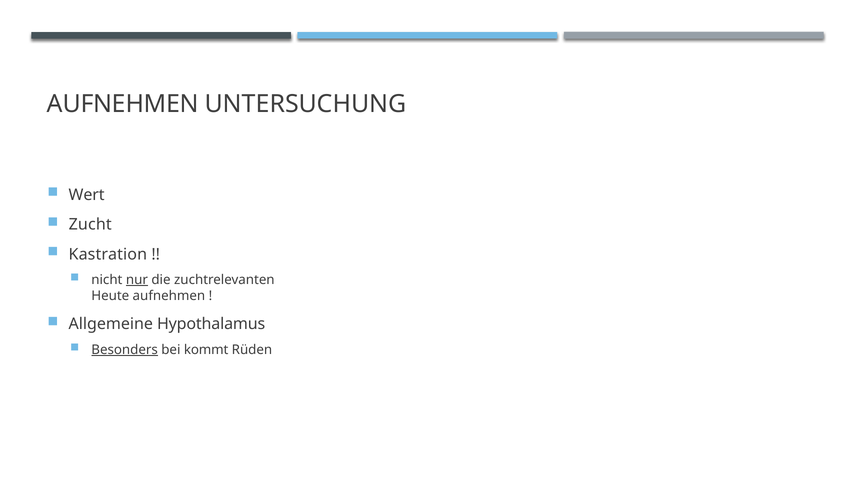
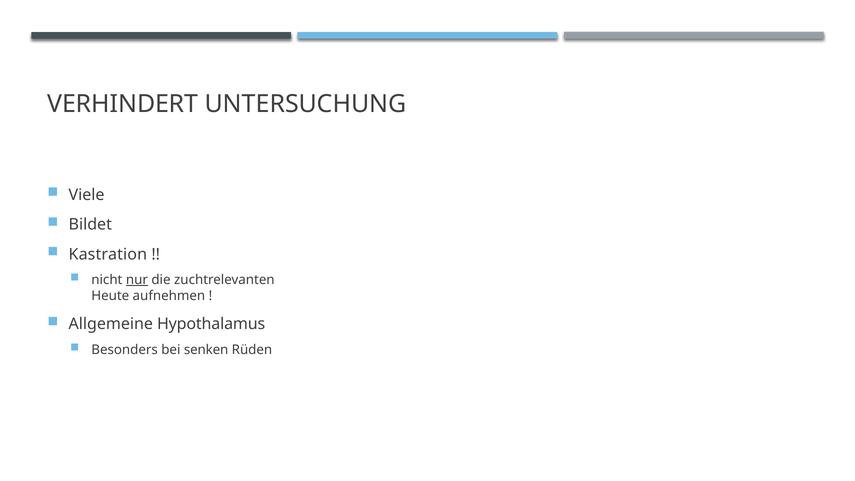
AUFNEHMEN: AUFNEHMEN -> VERHINDERT (123, 104)
Wert: Wert -> Viele (87, 195)
Zucht: Zucht -> Bildet (90, 225)
Besonders underline: present -> none (125, 350)
kommt: kommt -> senken (206, 350)
